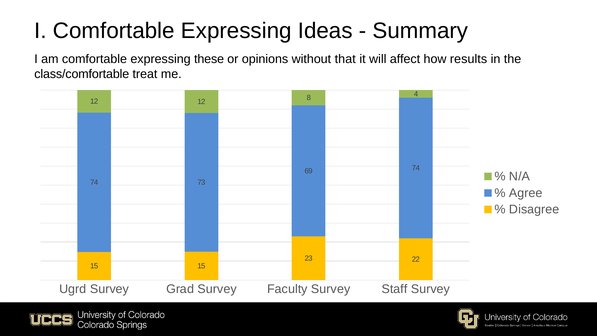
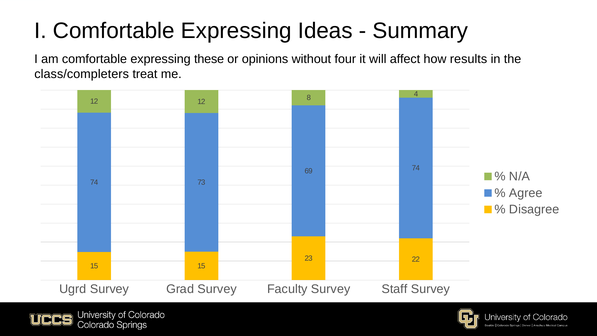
that: that -> four (345, 59)
class/comfortable: class/comfortable -> class/completers (82, 74)
